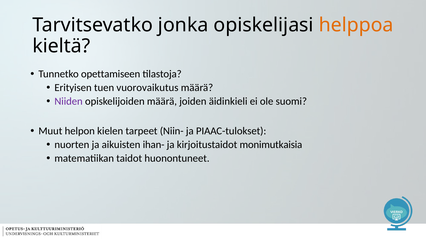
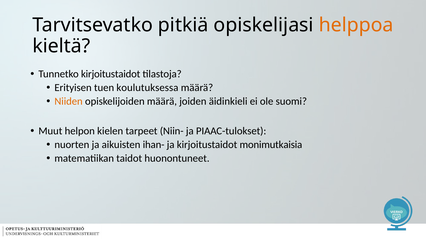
jonka: jonka -> pitkiä (183, 25)
Tunnetko opettamiseen: opettamiseen -> kirjoitustaidot (111, 74)
vuorovaikutus: vuorovaikutus -> koulutuksessa (147, 88)
Niiden colour: purple -> orange (69, 102)
